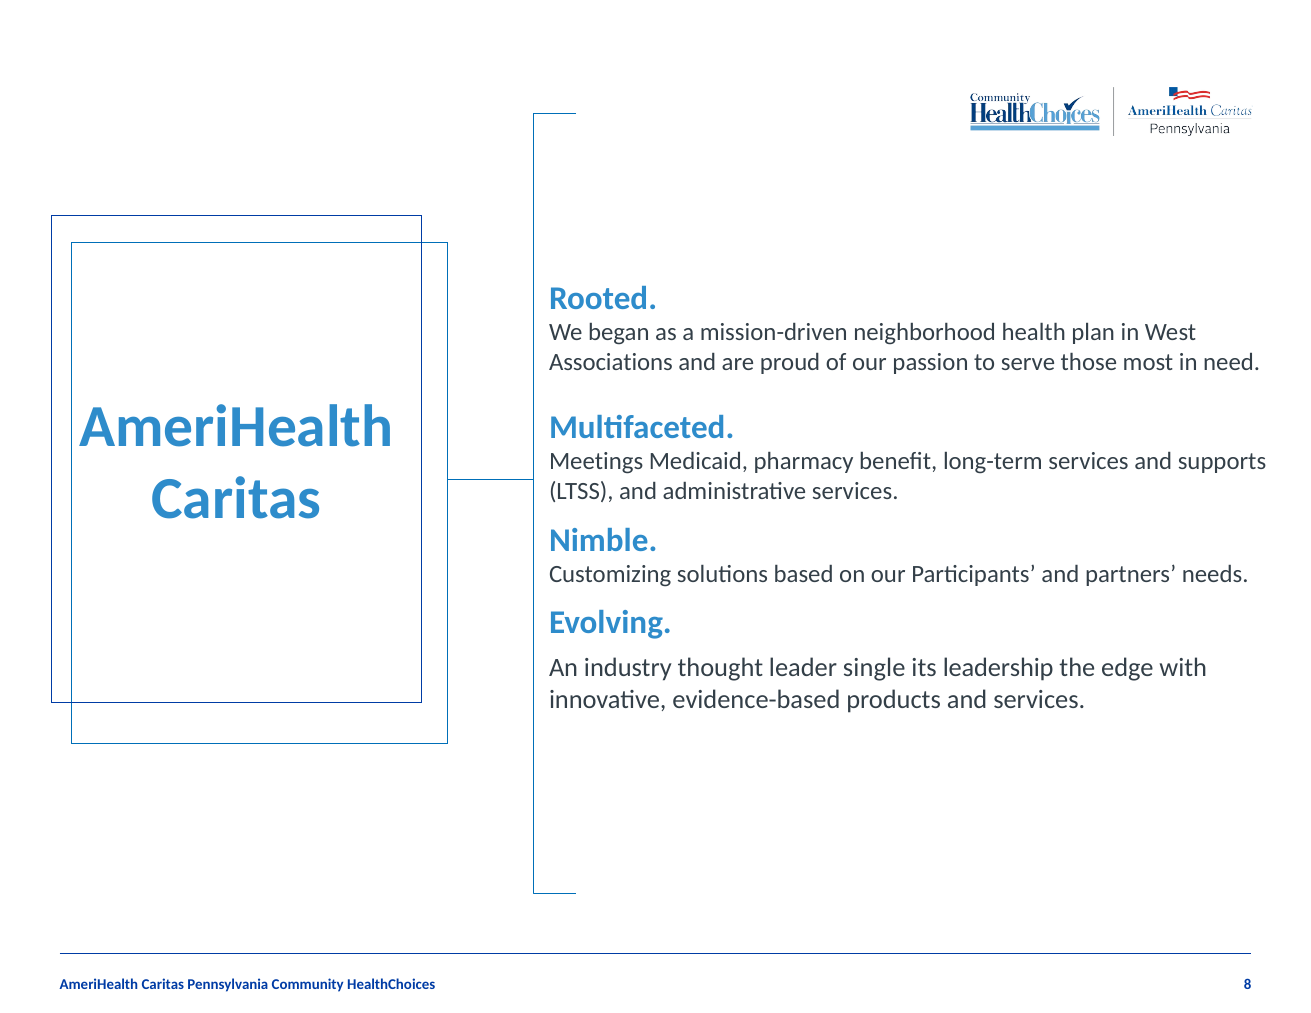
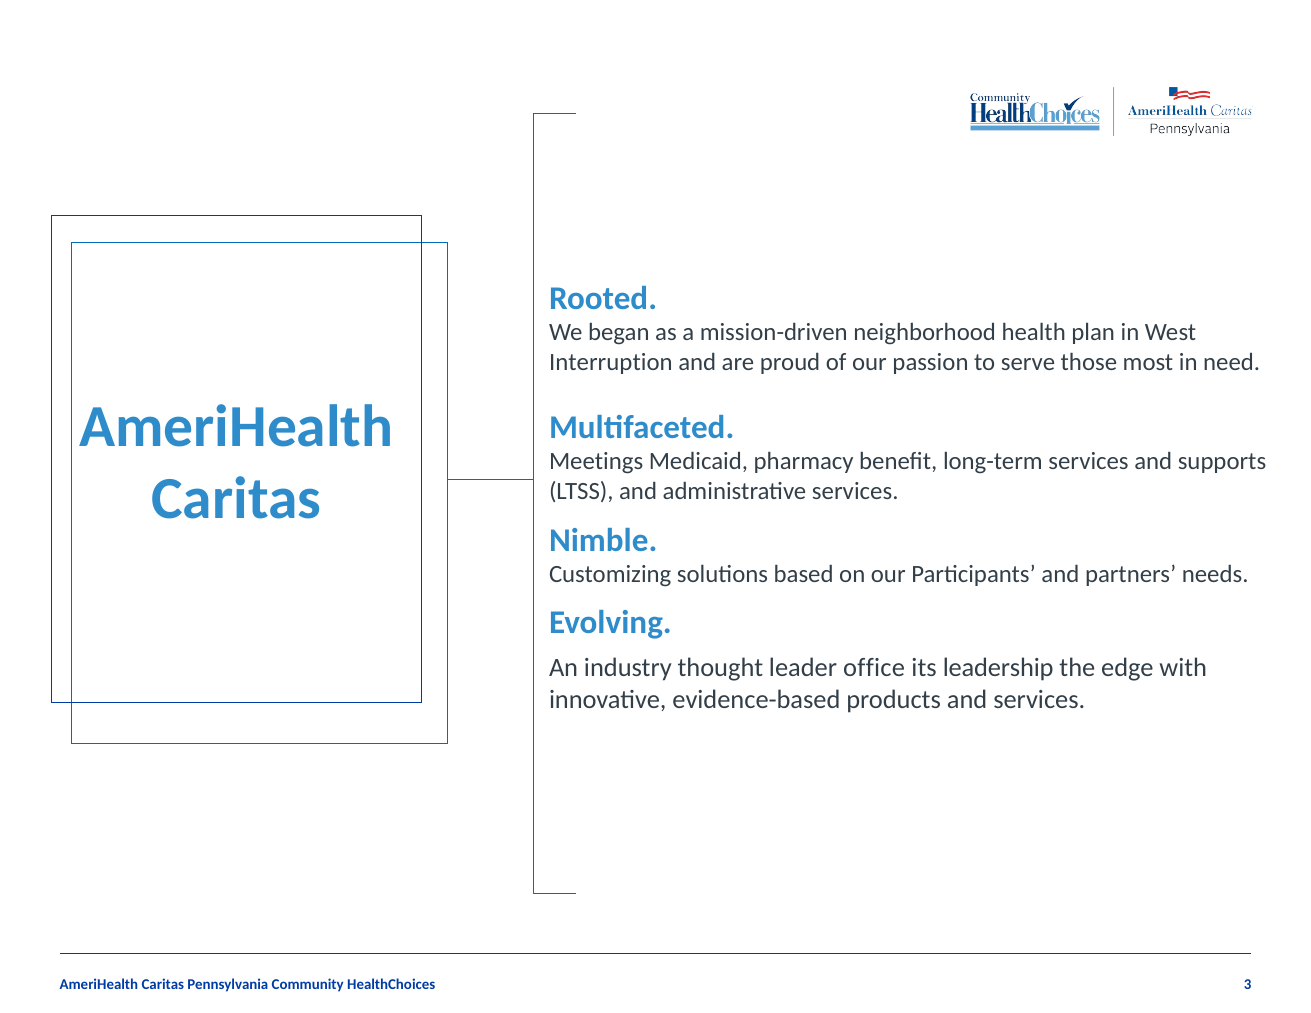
Associations: Associations -> Interruption (611, 362)
single: single -> office (874, 668)
8: 8 -> 3 (1248, 984)
